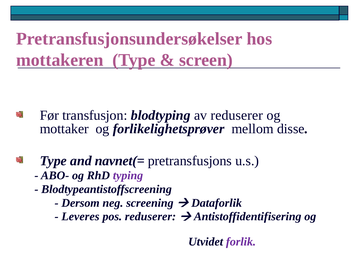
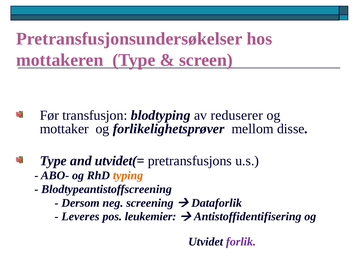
navnet(=: navnet(= -> utvidet(= (120, 161)
typing colour: purple -> orange (128, 176)
pos reduserer: reduserer -> leukemier (151, 217)
